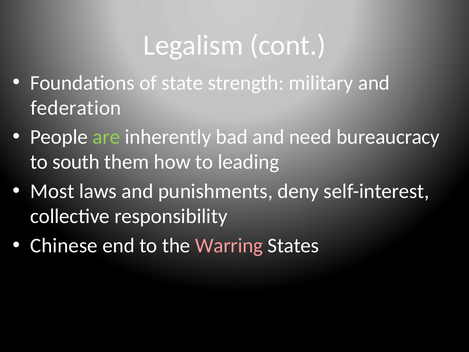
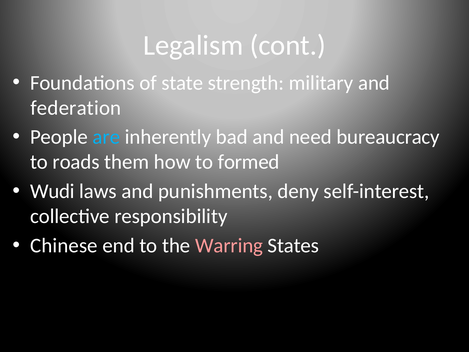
are colour: light green -> light blue (106, 137)
south: south -> roads (76, 162)
leading: leading -> formed (249, 162)
Most: Most -> Wudi (52, 191)
